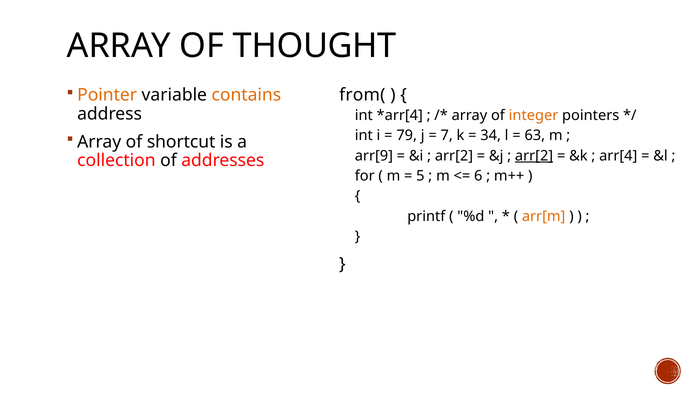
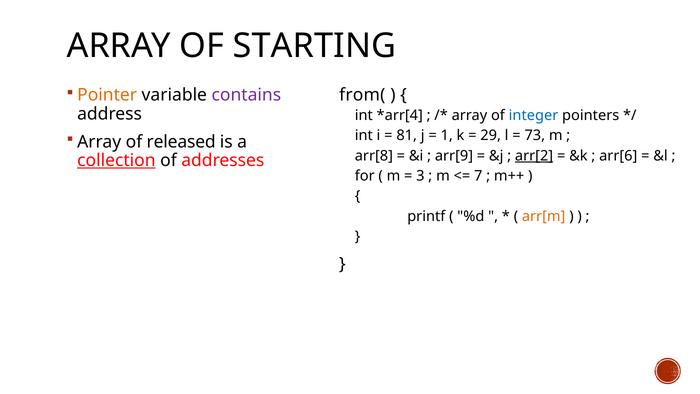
THOUGHT: THOUGHT -> STARTING (314, 46)
contains colour: orange -> purple (246, 95)
integer colour: orange -> blue (534, 115)
79: 79 -> 81 (407, 136)
7: 7 -> 1 (447, 136)
34: 34 -> 29 (491, 136)
63: 63 -> 73 (535, 136)
shortcut: shortcut -> released (181, 142)
arr[9: arr[9 -> arr[8 (374, 156)
arr[2: arr[2 -> arr[9 (454, 156)
arr[4: arr[4 -> arr[6 (618, 156)
collection underline: none -> present (116, 161)
5: 5 -> 3 (420, 176)
6: 6 -> 7 (478, 176)
